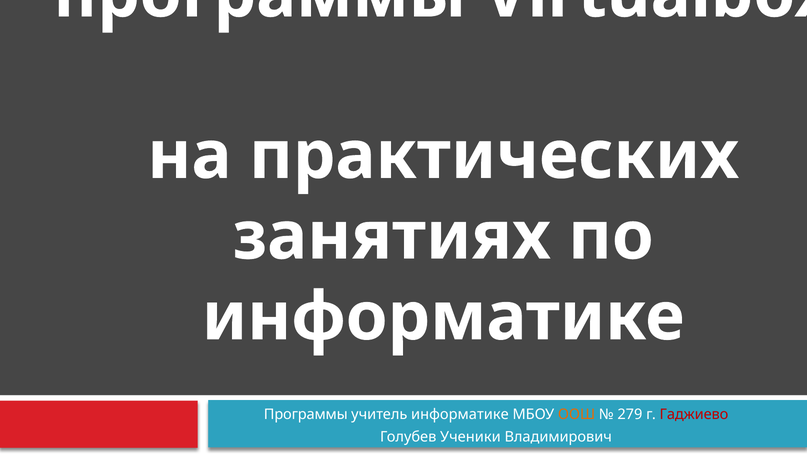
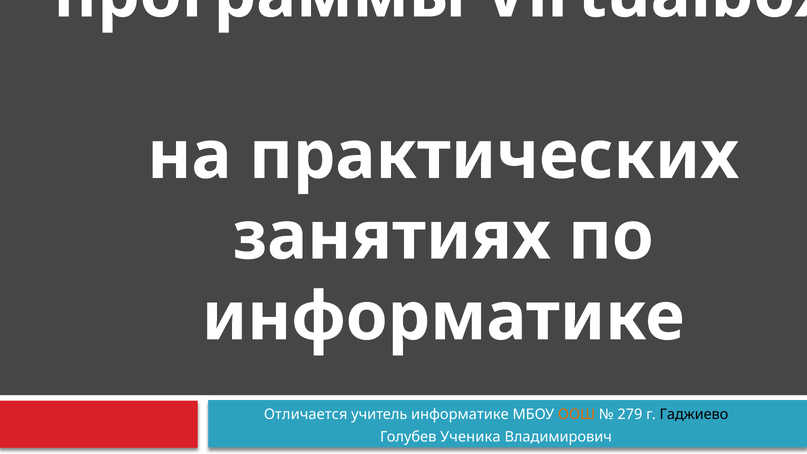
Программы: Программы -> Отличается (306, 414)
Гаджиево colour: red -> black (694, 414)
Ученики: Ученики -> Ученика (470, 437)
